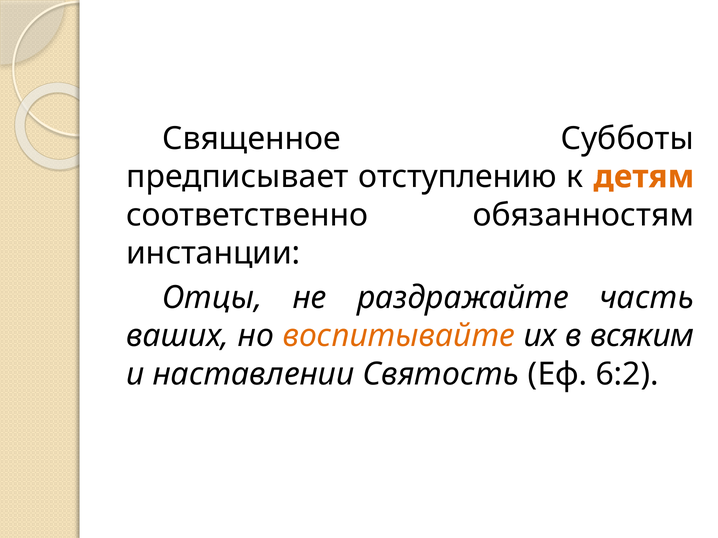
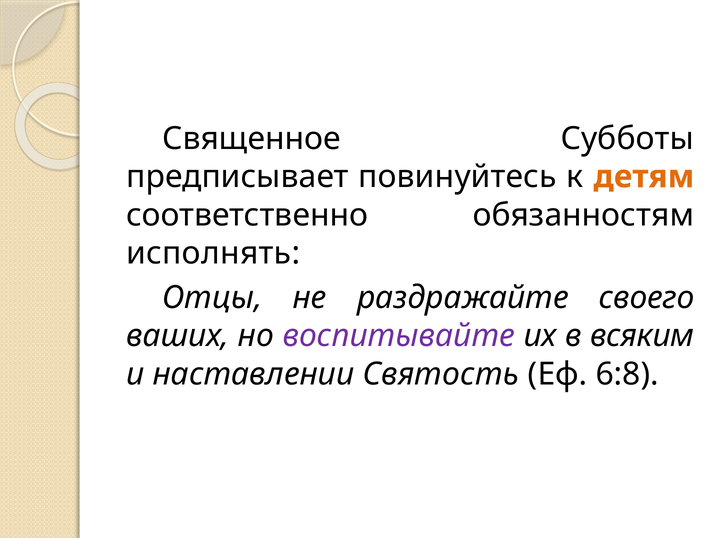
отступлению: отступлению -> повинуйтесь (457, 177)
инстанции: инстанции -> исполнять (213, 254)
часть: часть -> своего (647, 298)
воспитывайте colour: orange -> purple (399, 336)
6:2: 6:2 -> 6:8 (627, 374)
